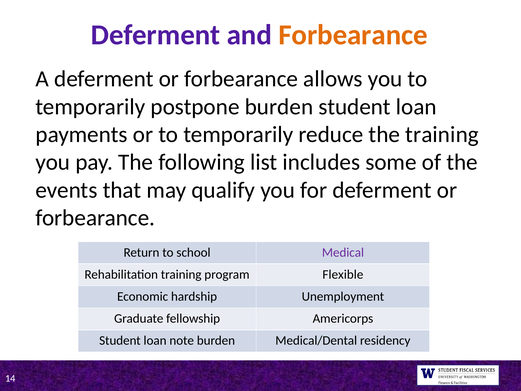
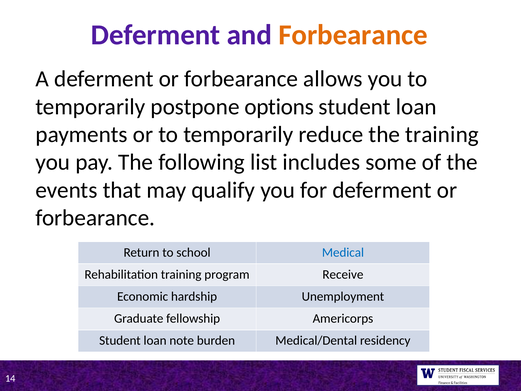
postpone burden: burden -> options (279, 107)
Medical colour: purple -> blue (343, 252)
Flexible: Flexible -> Receive (343, 274)
